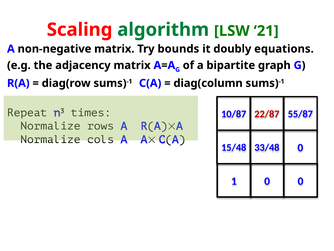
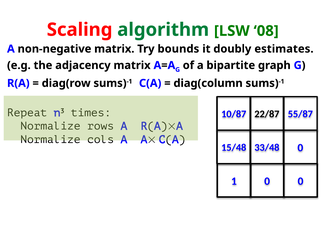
21: 21 -> 08 (266, 31)
equations: equations -> estimates (284, 49)
22/87 colour: red -> black (267, 114)
